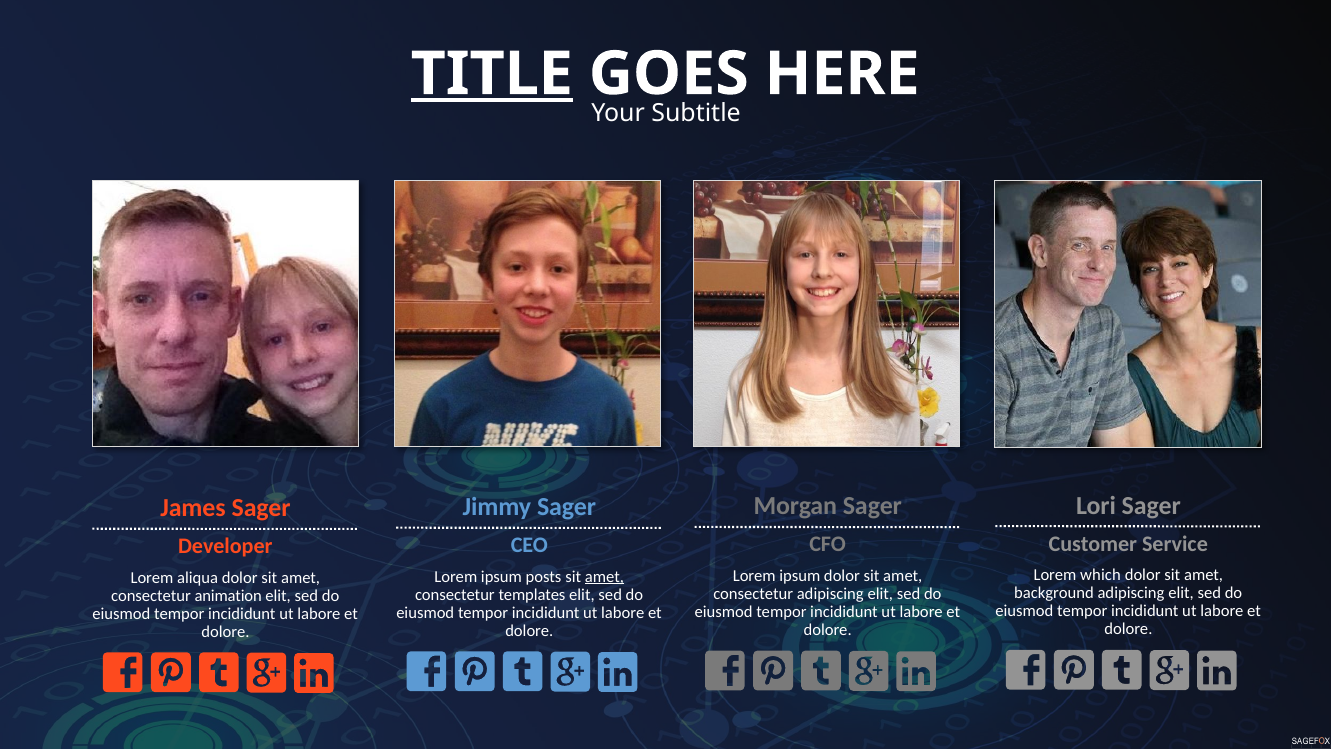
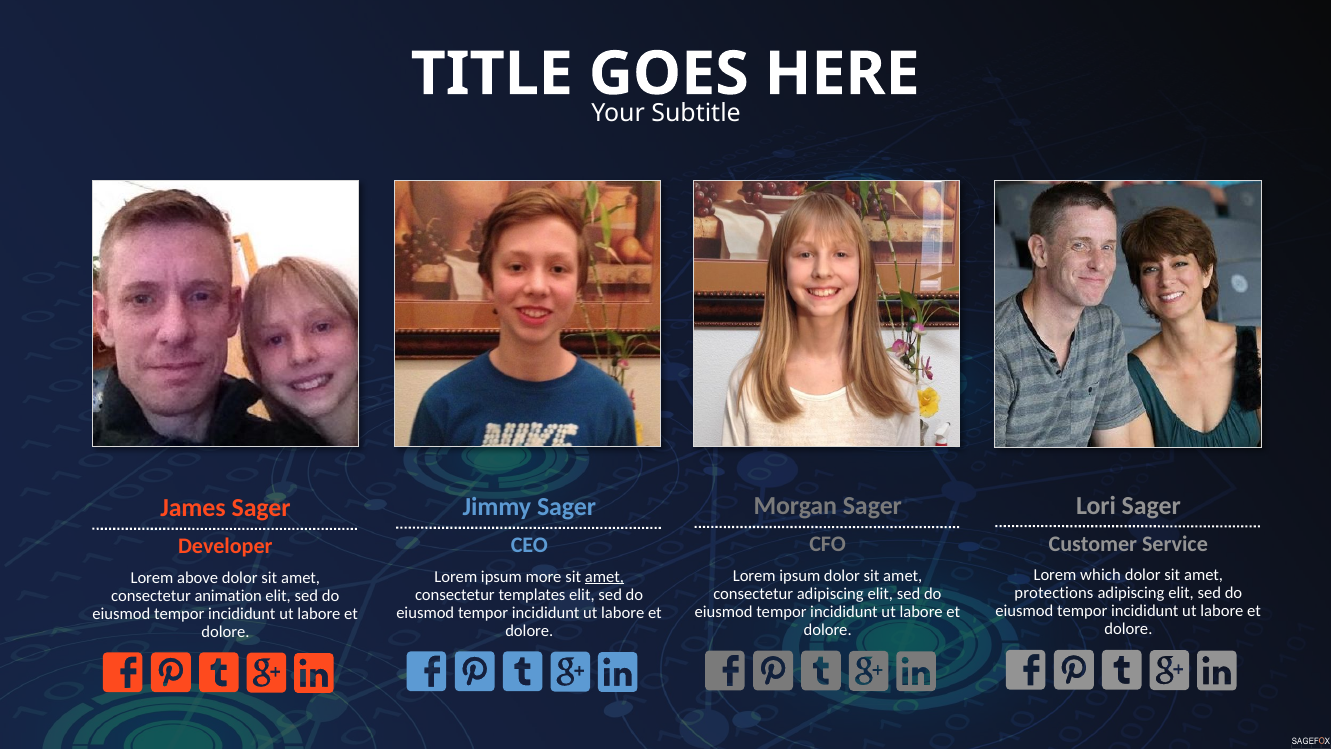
TITLE underline: present -> none (492, 74)
posts: posts -> more (544, 576)
aliqua: aliqua -> above (198, 577)
background: background -> protections (1054, 593)
